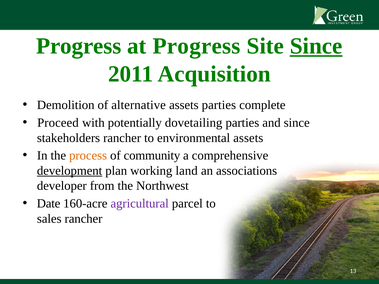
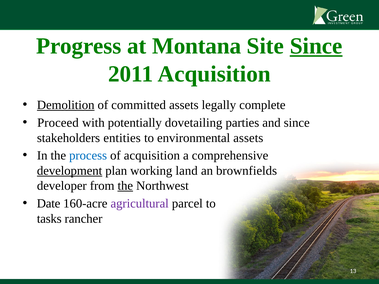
at Progress: Progress -> Montana (197, 46)
Demolition underline: none -> present (66, 105)
alternative: alternative -> committed (139, 105)
assets parties: parties -> legally (219, 105)
stakeholders rancher: rancher -> entities (122, 138)
process colour: orange -> blue (88, 156)
of community: community -> acquisition (152, 156)
associations: associations -> brownfields (247, 171)
the underline: none -> present (125, 186)
sales: sales -> tasks (49, 219)
